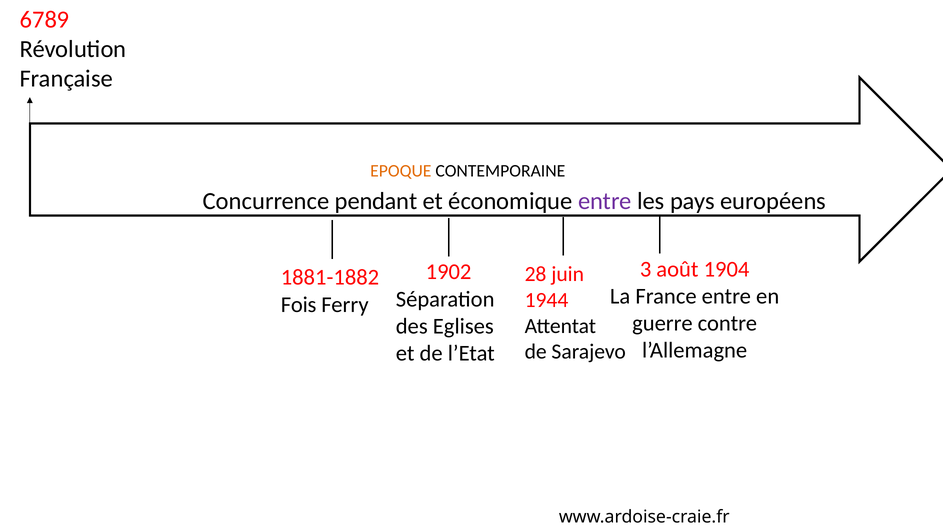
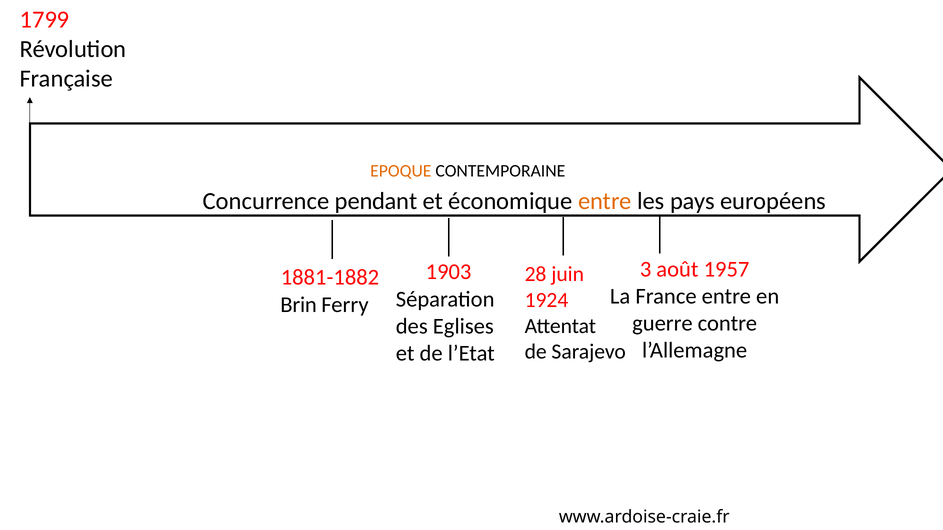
6789: 6789 -> 1799 (45, 20)
entre colour: purple -> orange (605, 201)
1904: 1904 -> 1957 (727, 269)
1902: 1902 -> 1903 (449, 272)
1944: 1944 -> 1924 (546, 300)
Fois: Fois -> Brin (299, 305)
